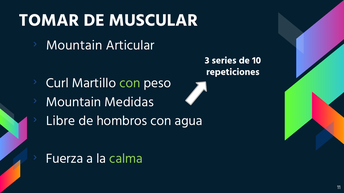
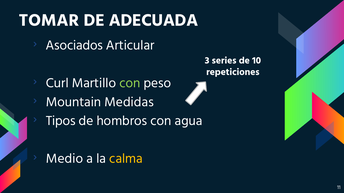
MUSCULAR: MUSCULAR -> ADECUADA (154, 20)
Mountain: Mountain -> Asociados (74, 45)
Libre: Libre -> Tipos (61, 121)
Fuerza: Fuerza -> Medio (65, 159)
calma colour: light green -> yellow (126, 159)
